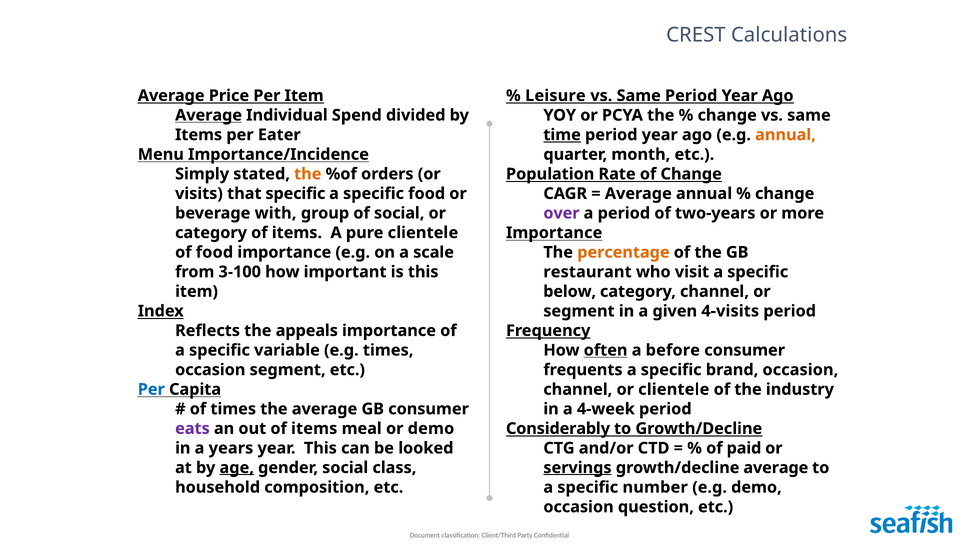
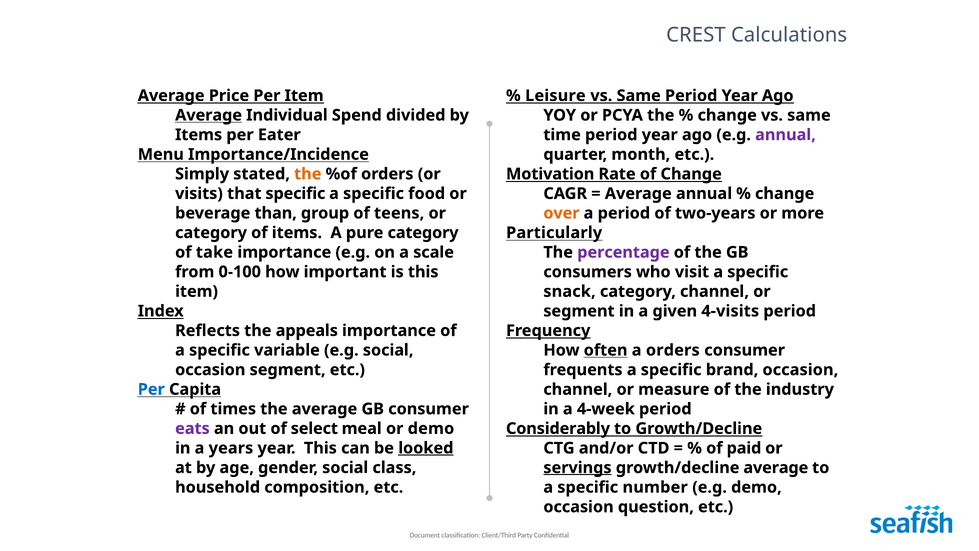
time underline: present -> none (562, 135)
annual colour: orange -> purple (785, 135)
Population: Population -> Motivation (550, 174)
with: with -> than (276, 213)
of social: social -> teens (399, 213)
over colour: purple -> orange (561, 213)
pure clientele: clientele -> category (423, 233)
Importance: Importance -> Particularly (554, 233)
of food: food -> take (214, 252)
percentage colour: orange -> purple (623, 252)
3-100: 3-100 -> 0-100 (240, 272)
restaurant: restaurant -> consumers (588, 272)
below: below -> snack (570, 291)
e.g times: times -> social (388, 350)
a before: before -> orders (673, 350)
or clientele: clientele -> measure (674, 389)
out of items: items -> select (314, 428)
looked underline: none -> present (426, 448)
age underline: present -> none (237, 467)
